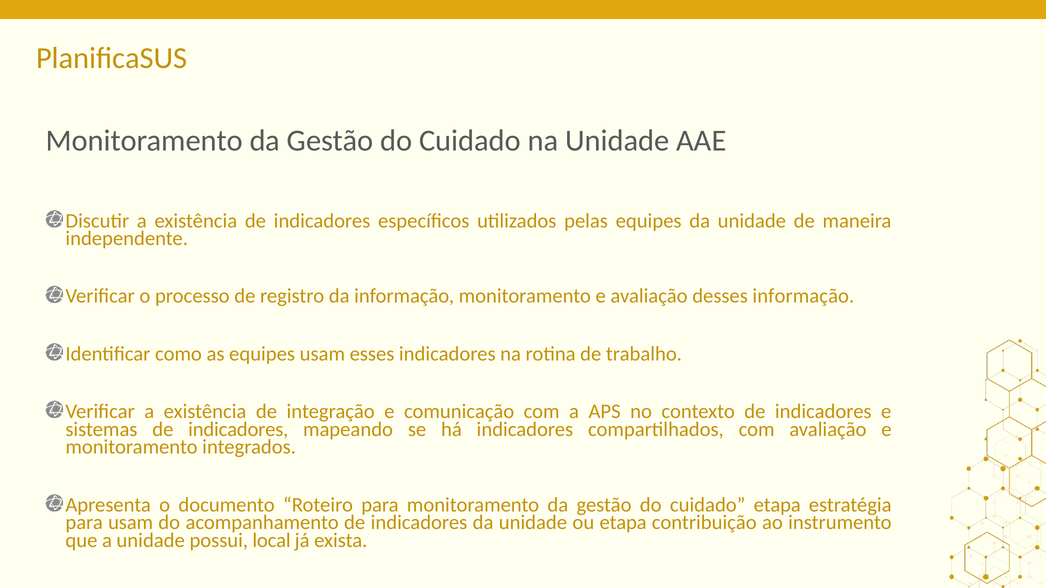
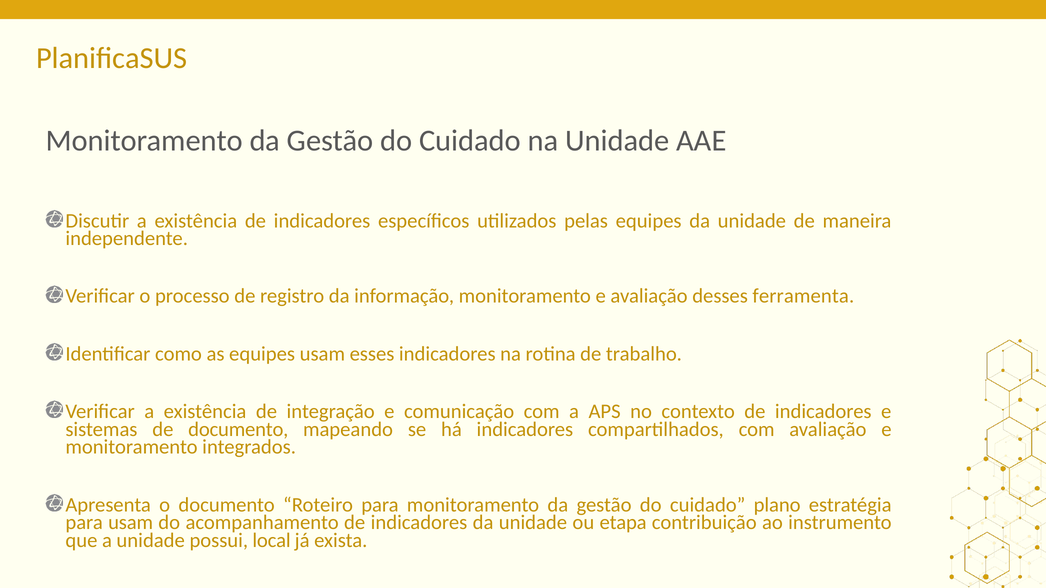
desses informação: informação -> ferramenta (803, 296)
sistemas de indicadores: indicadores -> documento (238, 429)
cuidado etapa: etapa -> plano (777, 505)
